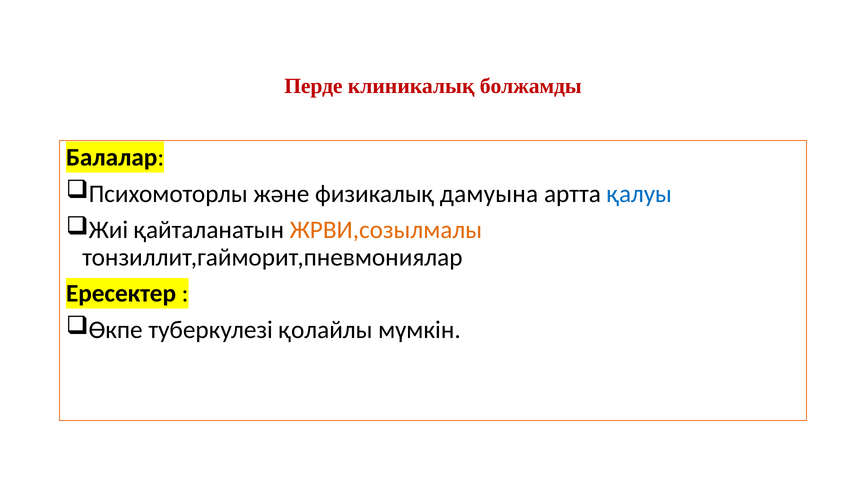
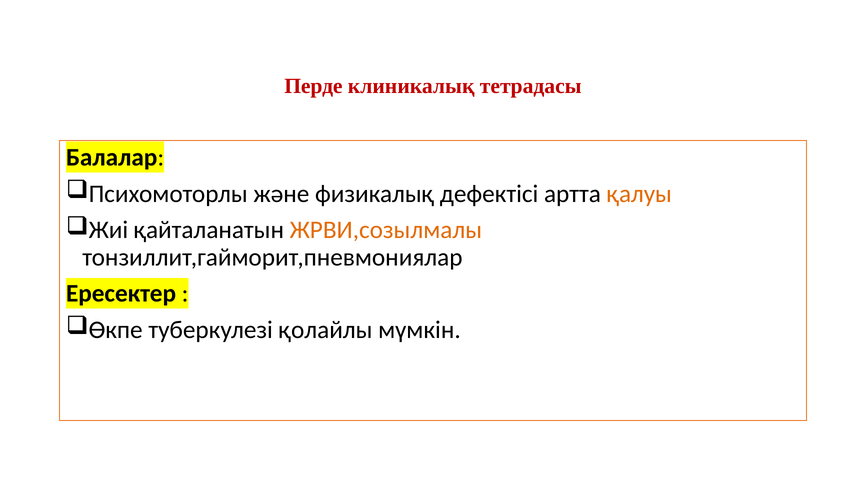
болжамды: болжамды -> тетрадасы (531, 86)
дамуына: дамуына -> дефектісі (489, 194)
қалуы colour: blue -> orange (639, 194)
